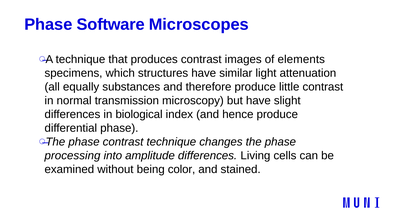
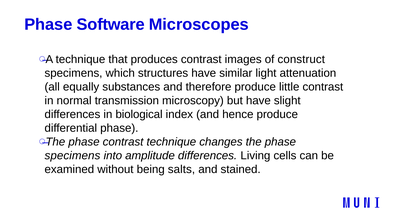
elements: elements -> construct (301, 59)
processing: processing -> specimens (72, 156)
color: color -> salts (181, 169)
